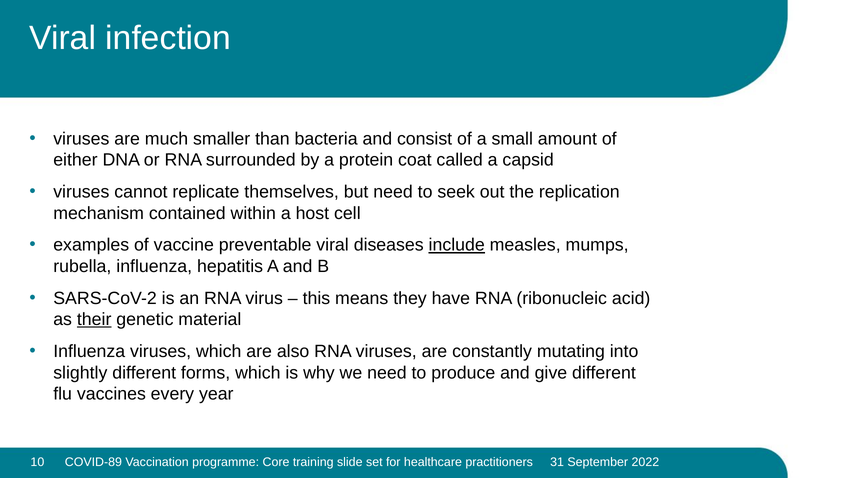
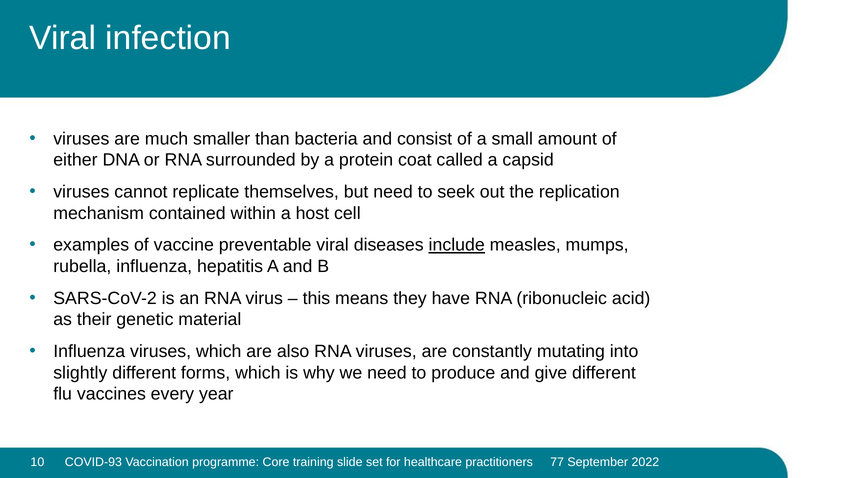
their underline: present -> none (94, 320)
COVID-89: COVID-89 -> COVID-93 (93, 462)
31: 31 -> 77 (557, 462)
